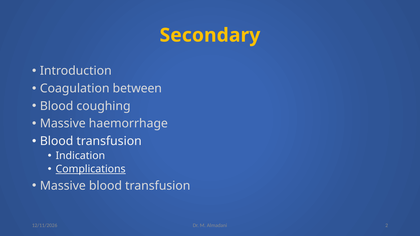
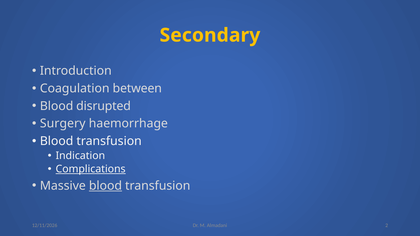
coughing: coughing -> disrupted (104, 106)
Massive: Massive -> Surgery (63, 124)
blood underline: none -> present (105, 186)
